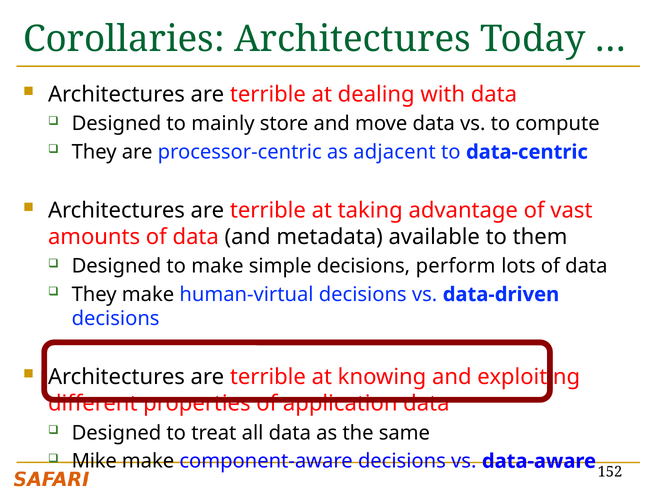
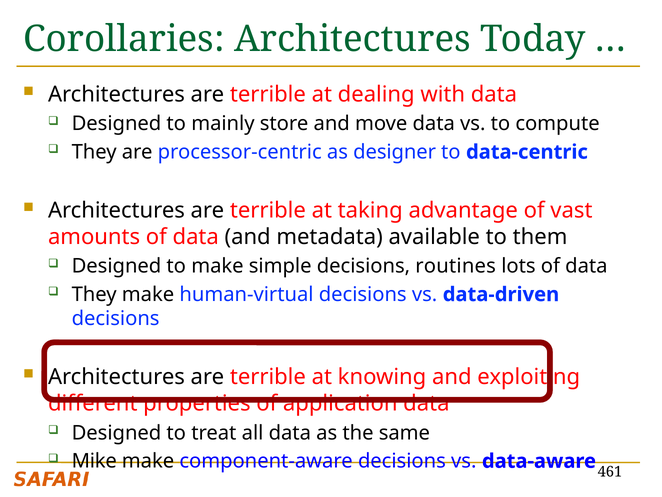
adjacent: adjacent -> designer (395, 152)
perform: perform -> routines (456, 266)
152: 152 -> 461 (610, 472)
